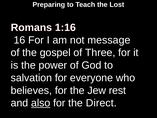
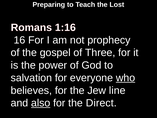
message: message -> prophecy (109, 40)
who underline: none -> present (125, 78)
rest: rest -> line (117, 90)
